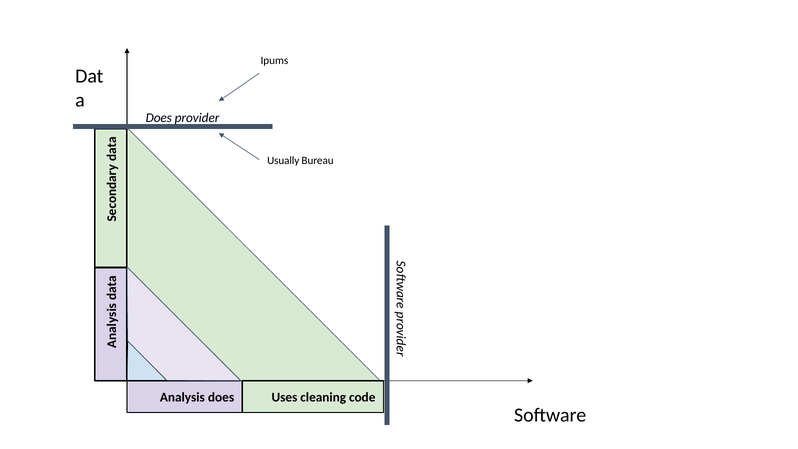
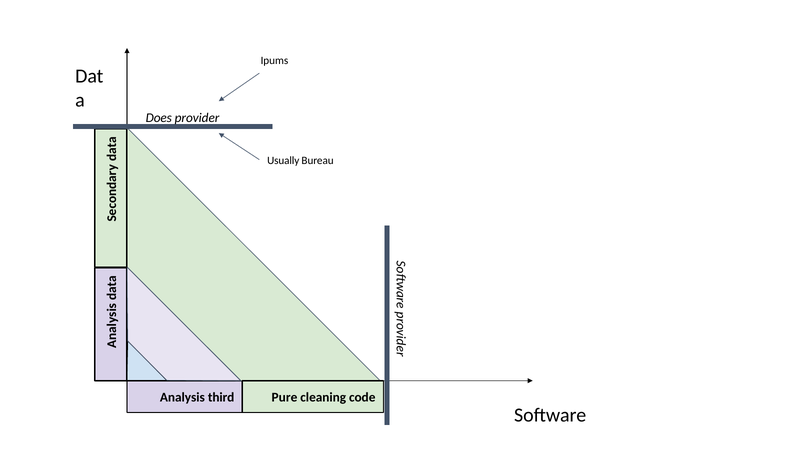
Analysis does: does -> third (221, 397)
Uses: Uses -> Pure (284, 397)
